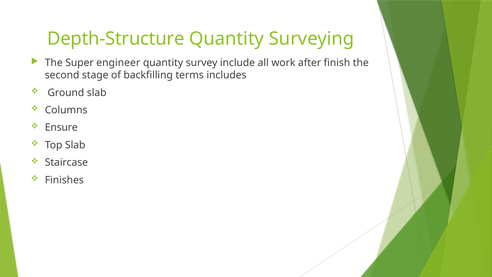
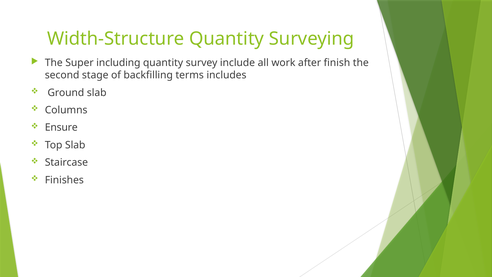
Depth-Structure: Depth-Structure -> Width-Structure (116, 39)
engineer: engineer -> including (118, 63)
